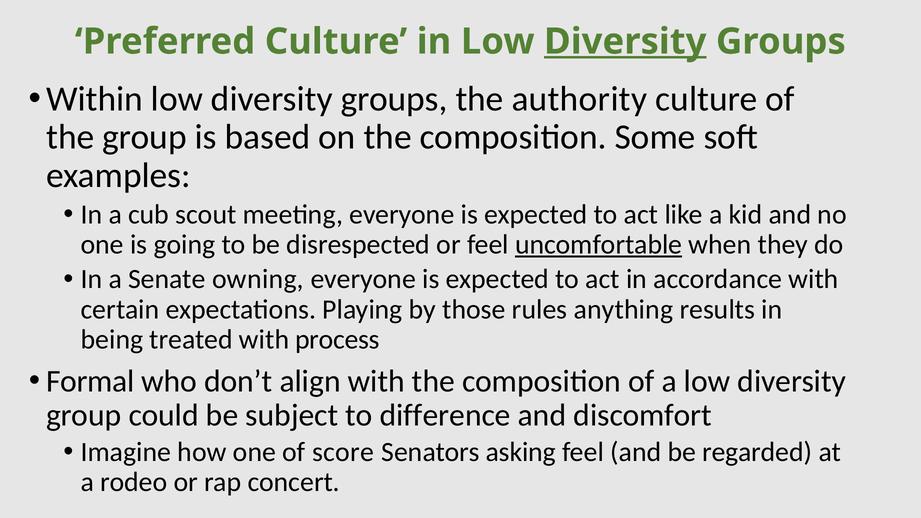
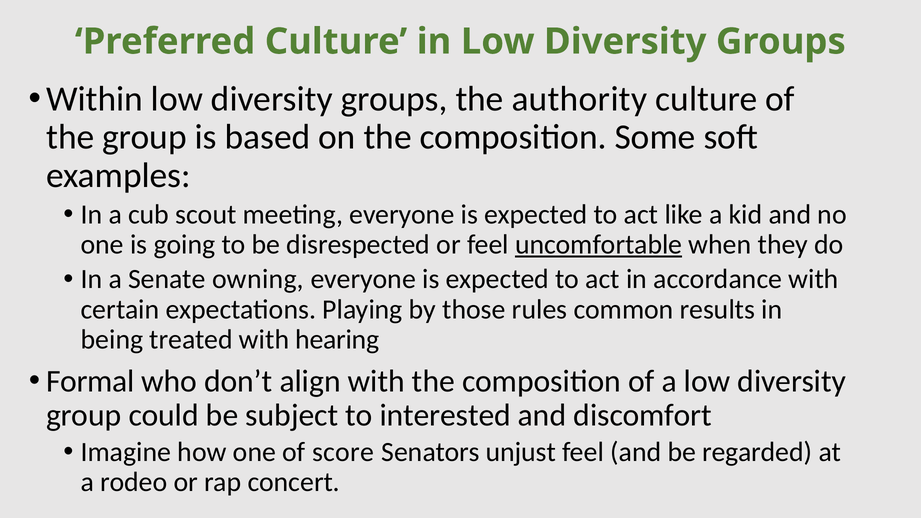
Diversity underline: present -> none (625, 42)
anything: anything -> common (624, 309)
process: process -> hearing (337, 339)
difference: difference -> interested (445, 415)
asking: asking -> unjust (521, 452)
